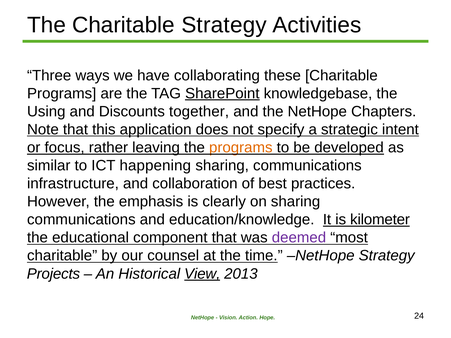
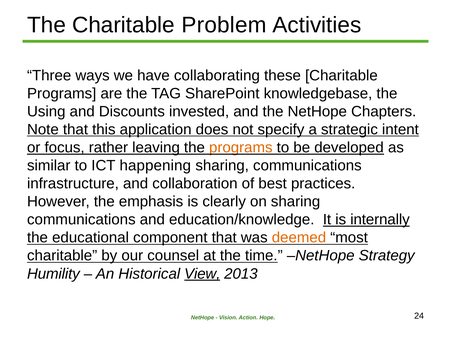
Charitable Strategy: Strategy -> Problem (224, 25)
SharePoint underline: present -> none (222, 94)
together: together -> invested (199, 112)
kilometer: kilometer -> internally (380, 220)
deemed colour: purple -> orange (299, 238)
Projects: Projects -> Humility (53, 274)
